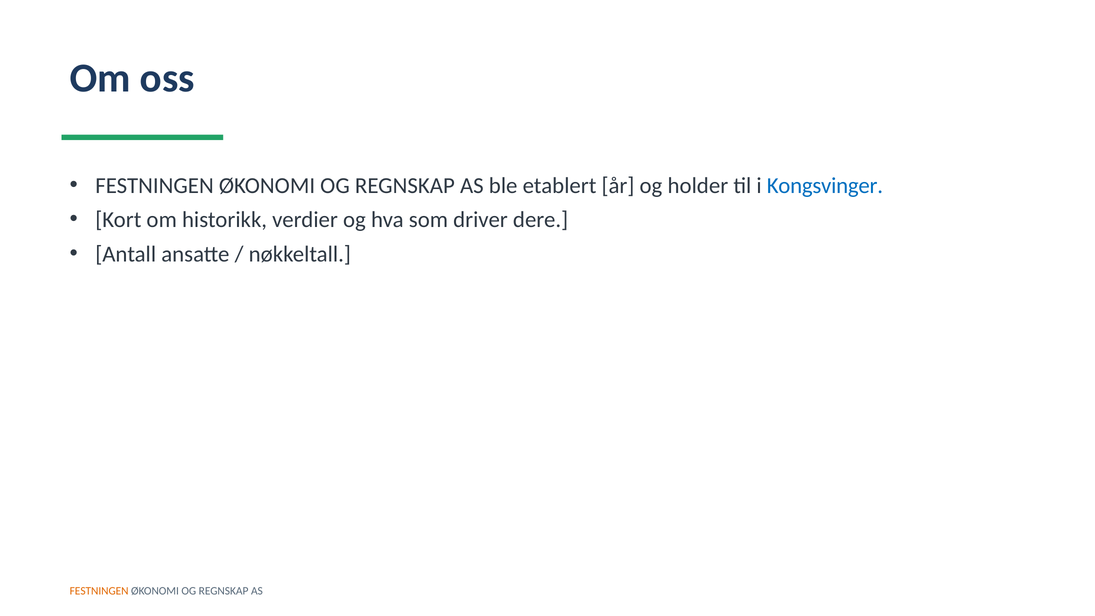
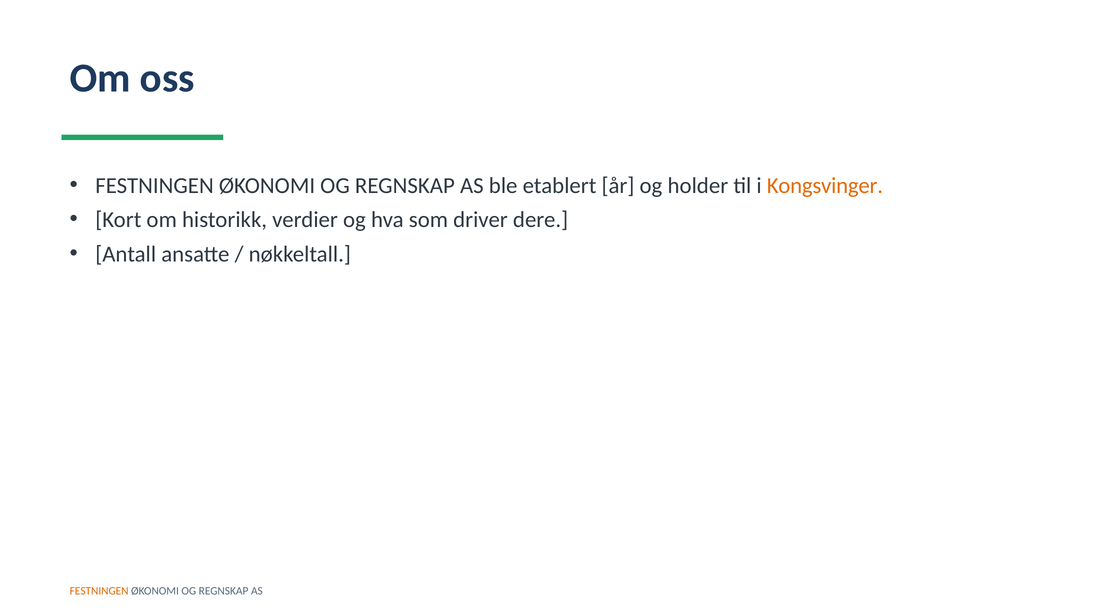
Kongsvinger colour: blue -> orange (825, 185)
